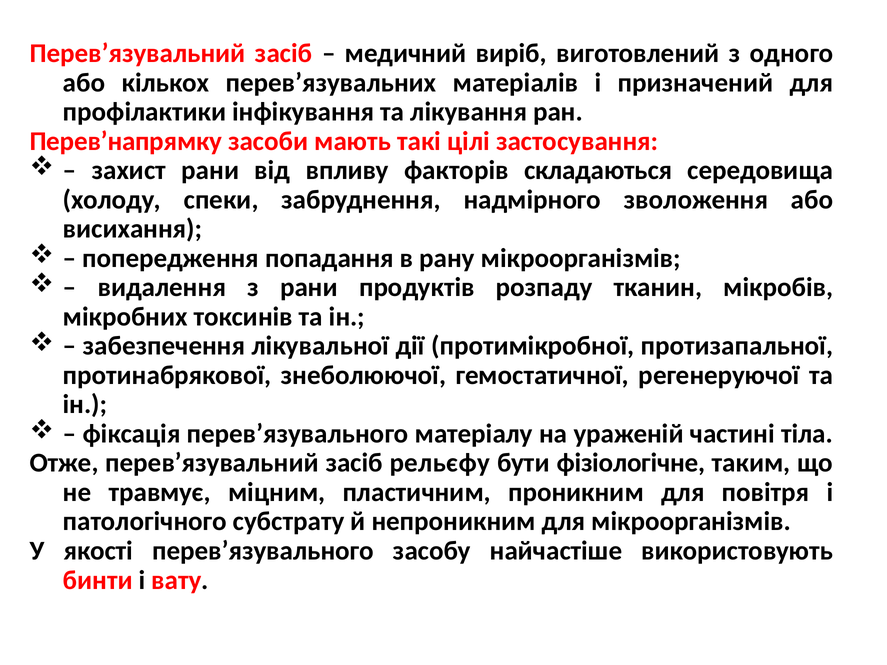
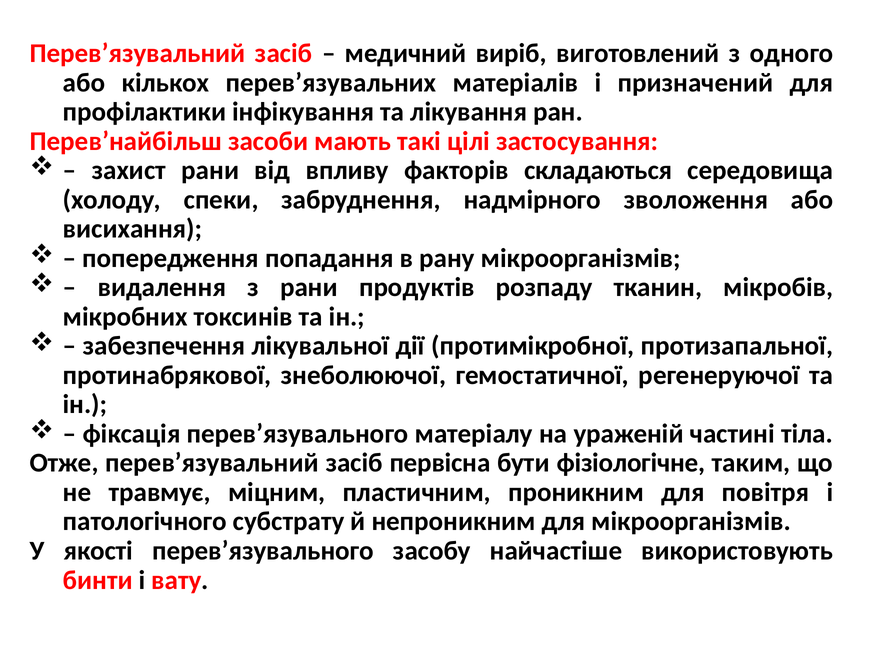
Перев’напрямку: Перев’напрямку -> Перев’найбільш (126, 141)
рельєфу: рельєфу -> первісна (440, 463)
